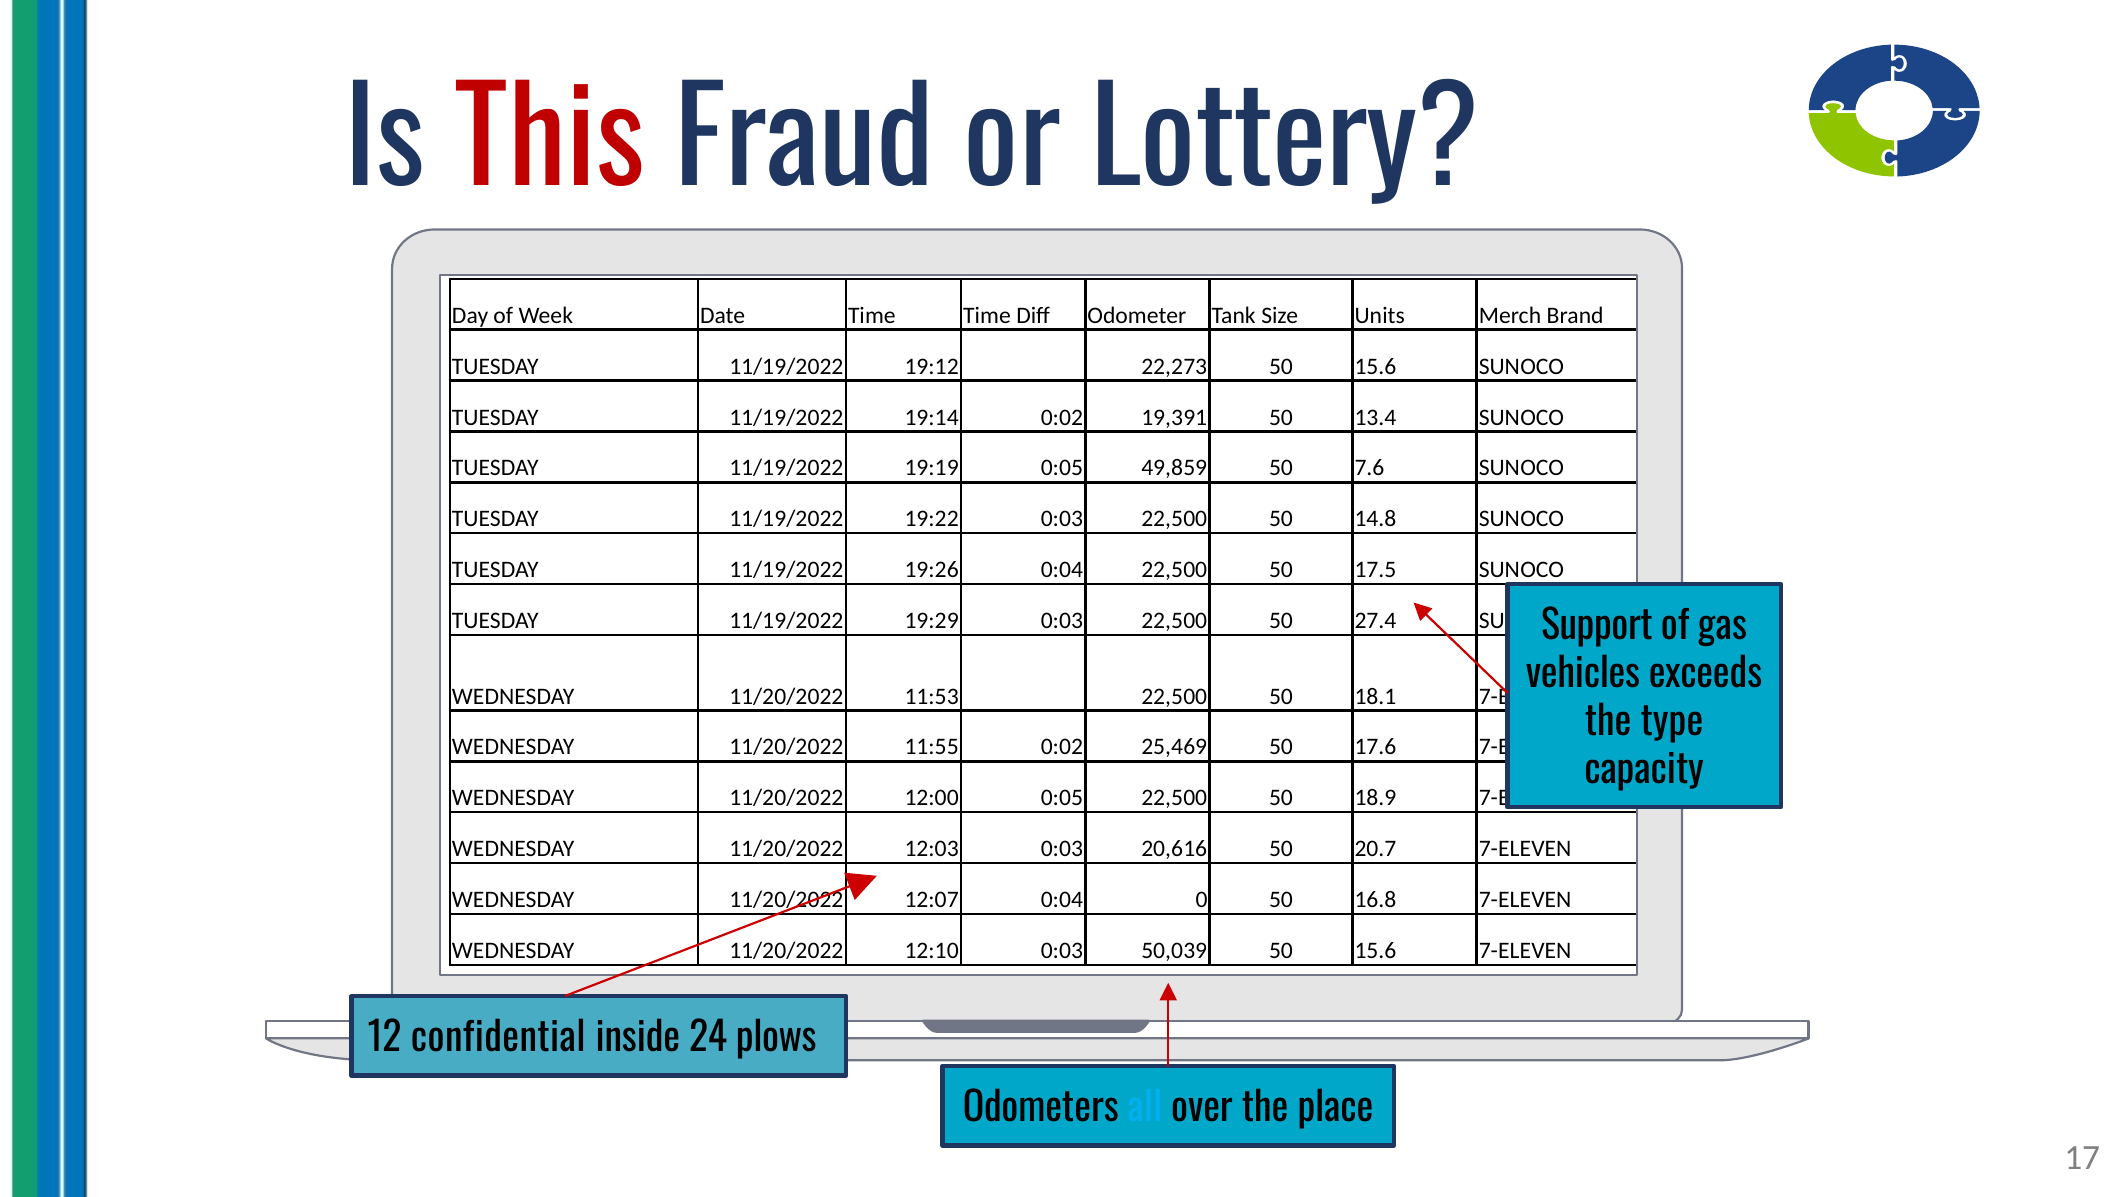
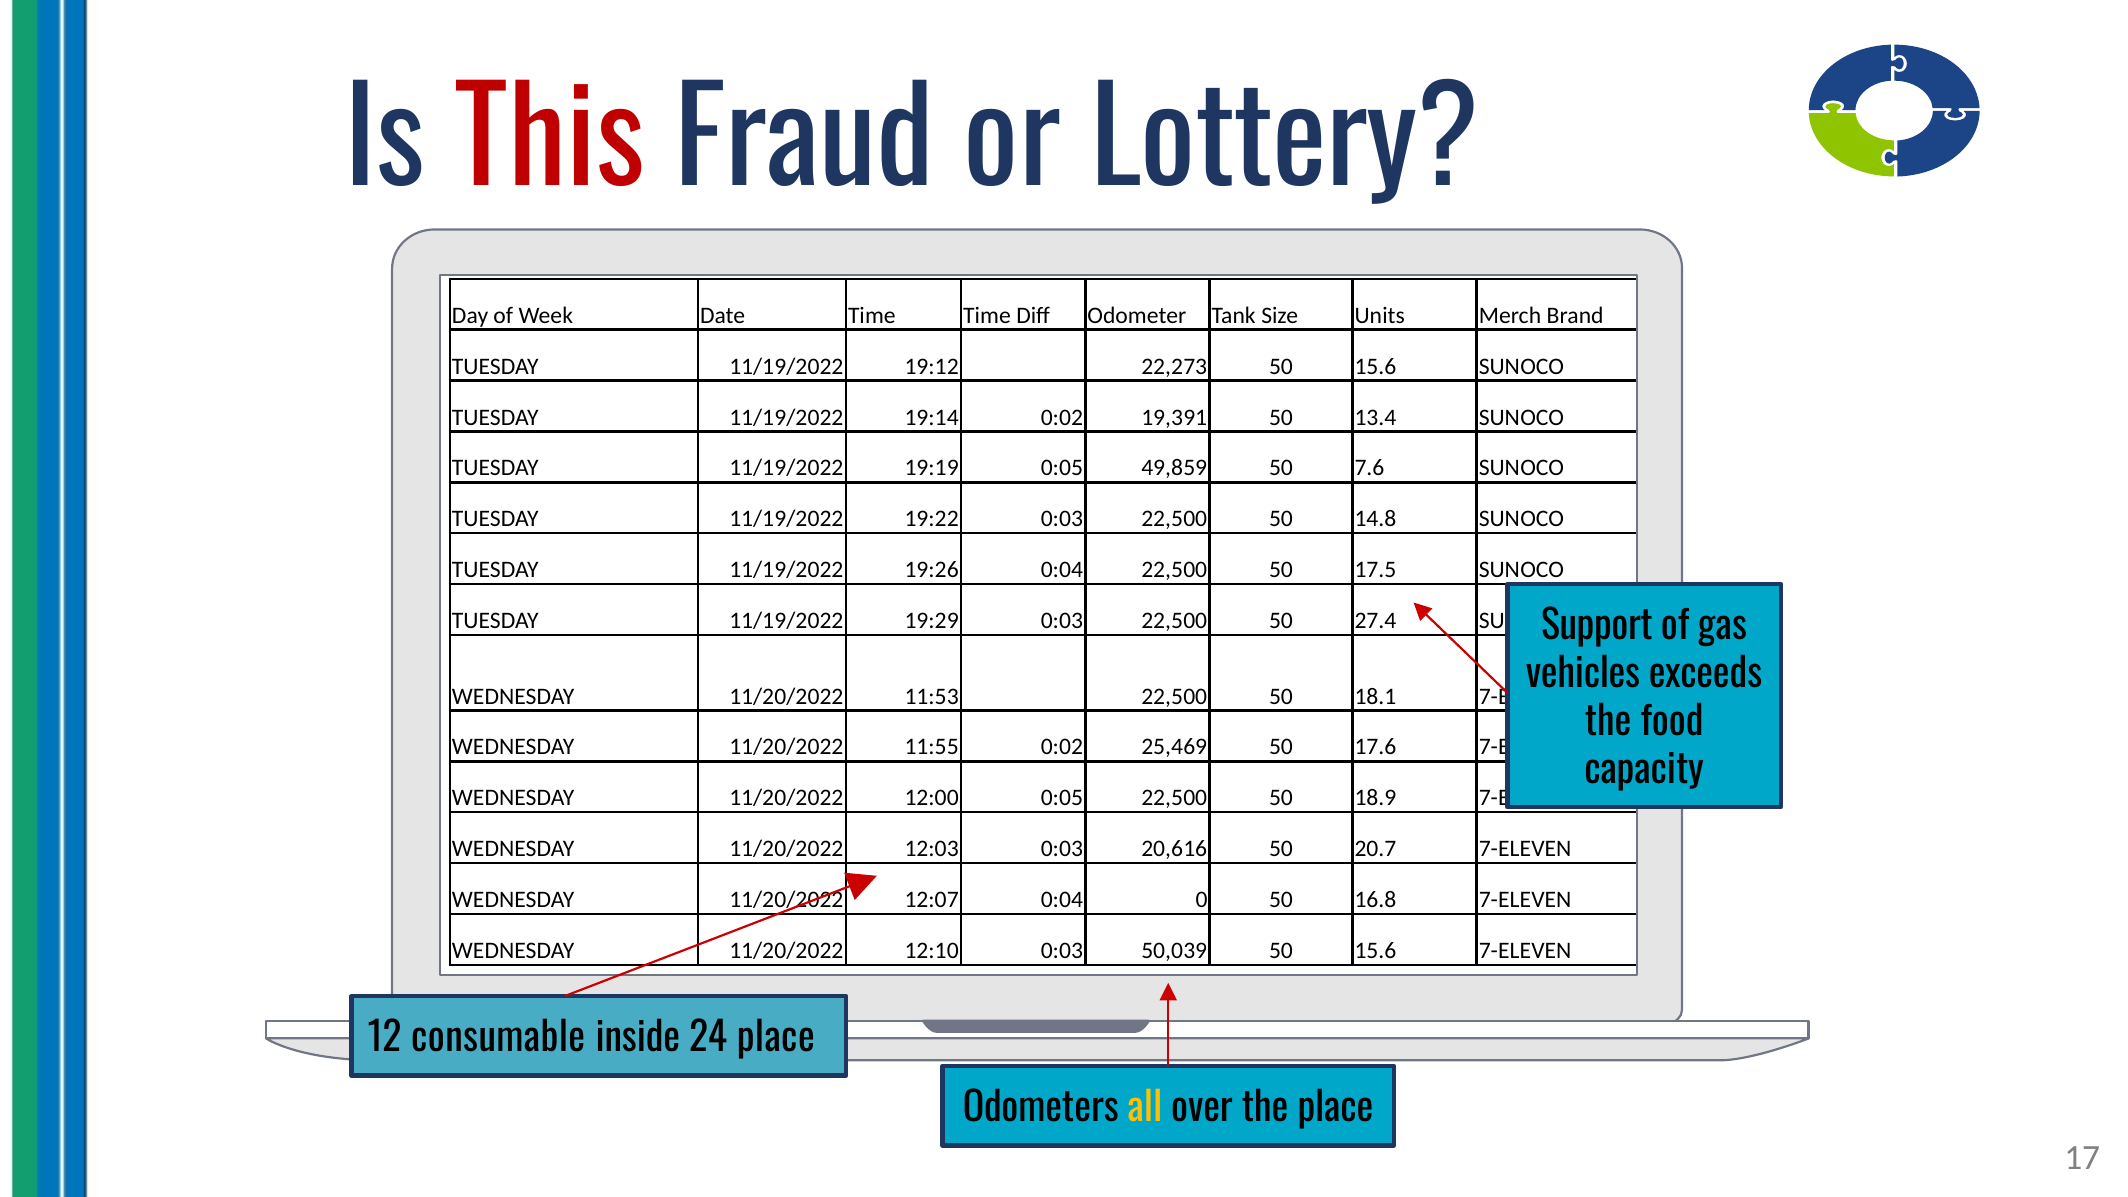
type: type -> food (1672, 722)
confidential: confidential -> consumable (498, 1039)
24 plows: plows -> place (776, 1039)
all colour: light blue -> yellow (1145, 1109)
